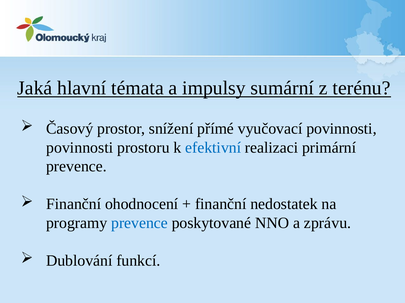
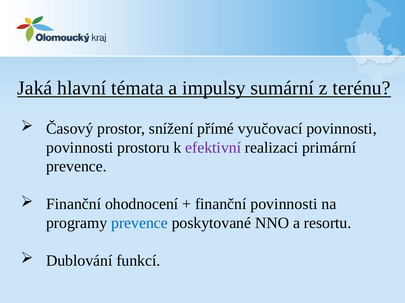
efektivní colour: blue -> purple (213, 148)
finanční nedostatek: nedostatek -> povinnosti (284, 205)
zprávu: zprávu -> resortu (328, 224)
